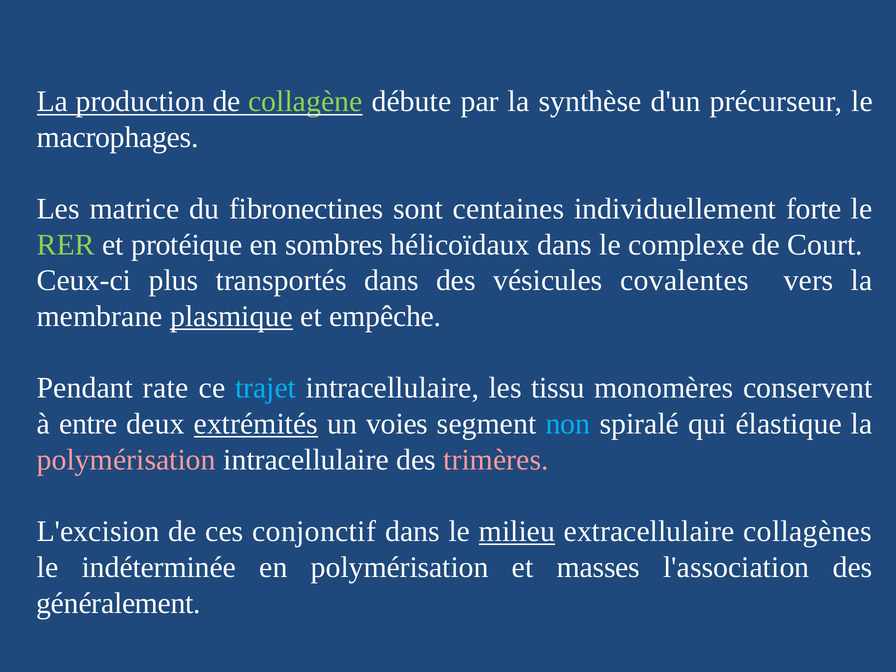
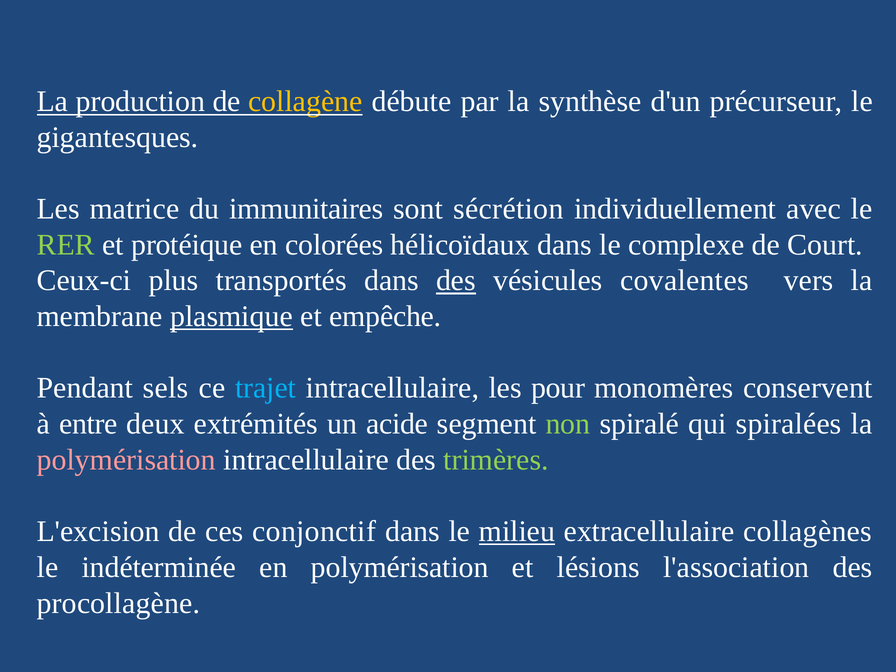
collagène colour: light green -> yellow (305, 101)
macrophages: macrophages -> gigantesques (118, 137)
fibronectines: fibronectines -> immunitaires (306, 209)
centaines: centaines -> sécrétion (508, 209)
forte: forte -> avec (814, 209)
sombres: sombres -> colorées (334, 245)
des underline: none -> present (456, 281)
rate: rate -> sels (166, 388)
tissu: tissu -> pour (558, 388)
extrémités underline: present -> none (256, 424)
voies: voies -> acide (397, 424)
non colour: light blue -> light green (568, 424)
élastique: élastique -> spiralées (789, 424)
trimères colour: pink -> light green (496, 460)
masses: masses -> lésions (598, 567)
généralement: généralement -> procollagène (118, 603)
